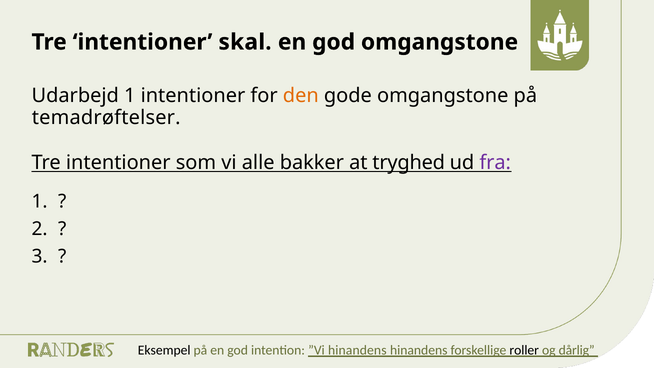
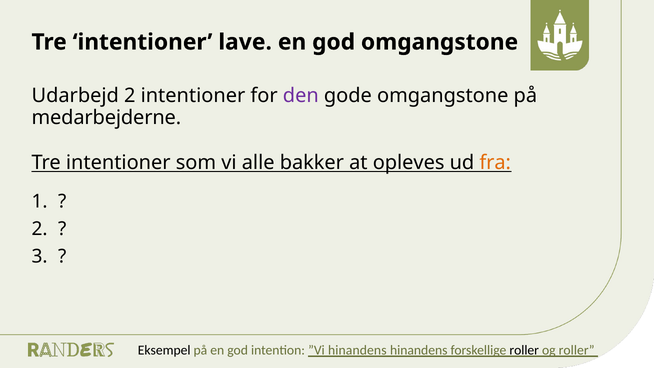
skal: skal -> lave (245, 42)
Udarbejd 1: 1 -> 2 (130, 96)
den colour: orange -> purple (301, 96)
temadrøftelser: temadrøftelser -> medarbejderne (106, 117)
tryghed: tryghed -> opleves (409, 162)
fra colour: purple -> orange (495, 162)
og dårlig: dårlig -> roller (577, 350)
